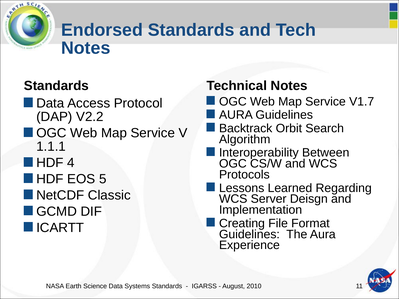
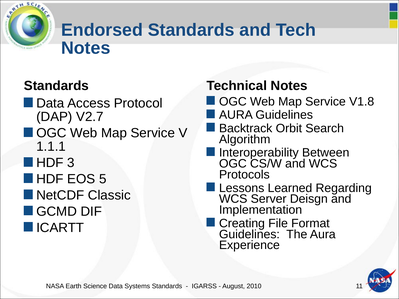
V1.7: V1.7 -> V1.8 (362, 102)
V2.2: V2.2 -> V2.7 (90, 117)
4: 4 -> 3 (71, 163)
